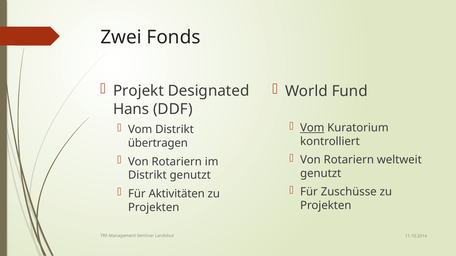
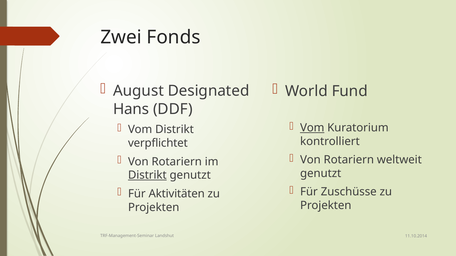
Projekt: Projekt -> August (138, 91)
übertragen: übertragen -> verpflichtet (158, 143)
Distrikt underline: none -> present (147, 176)
